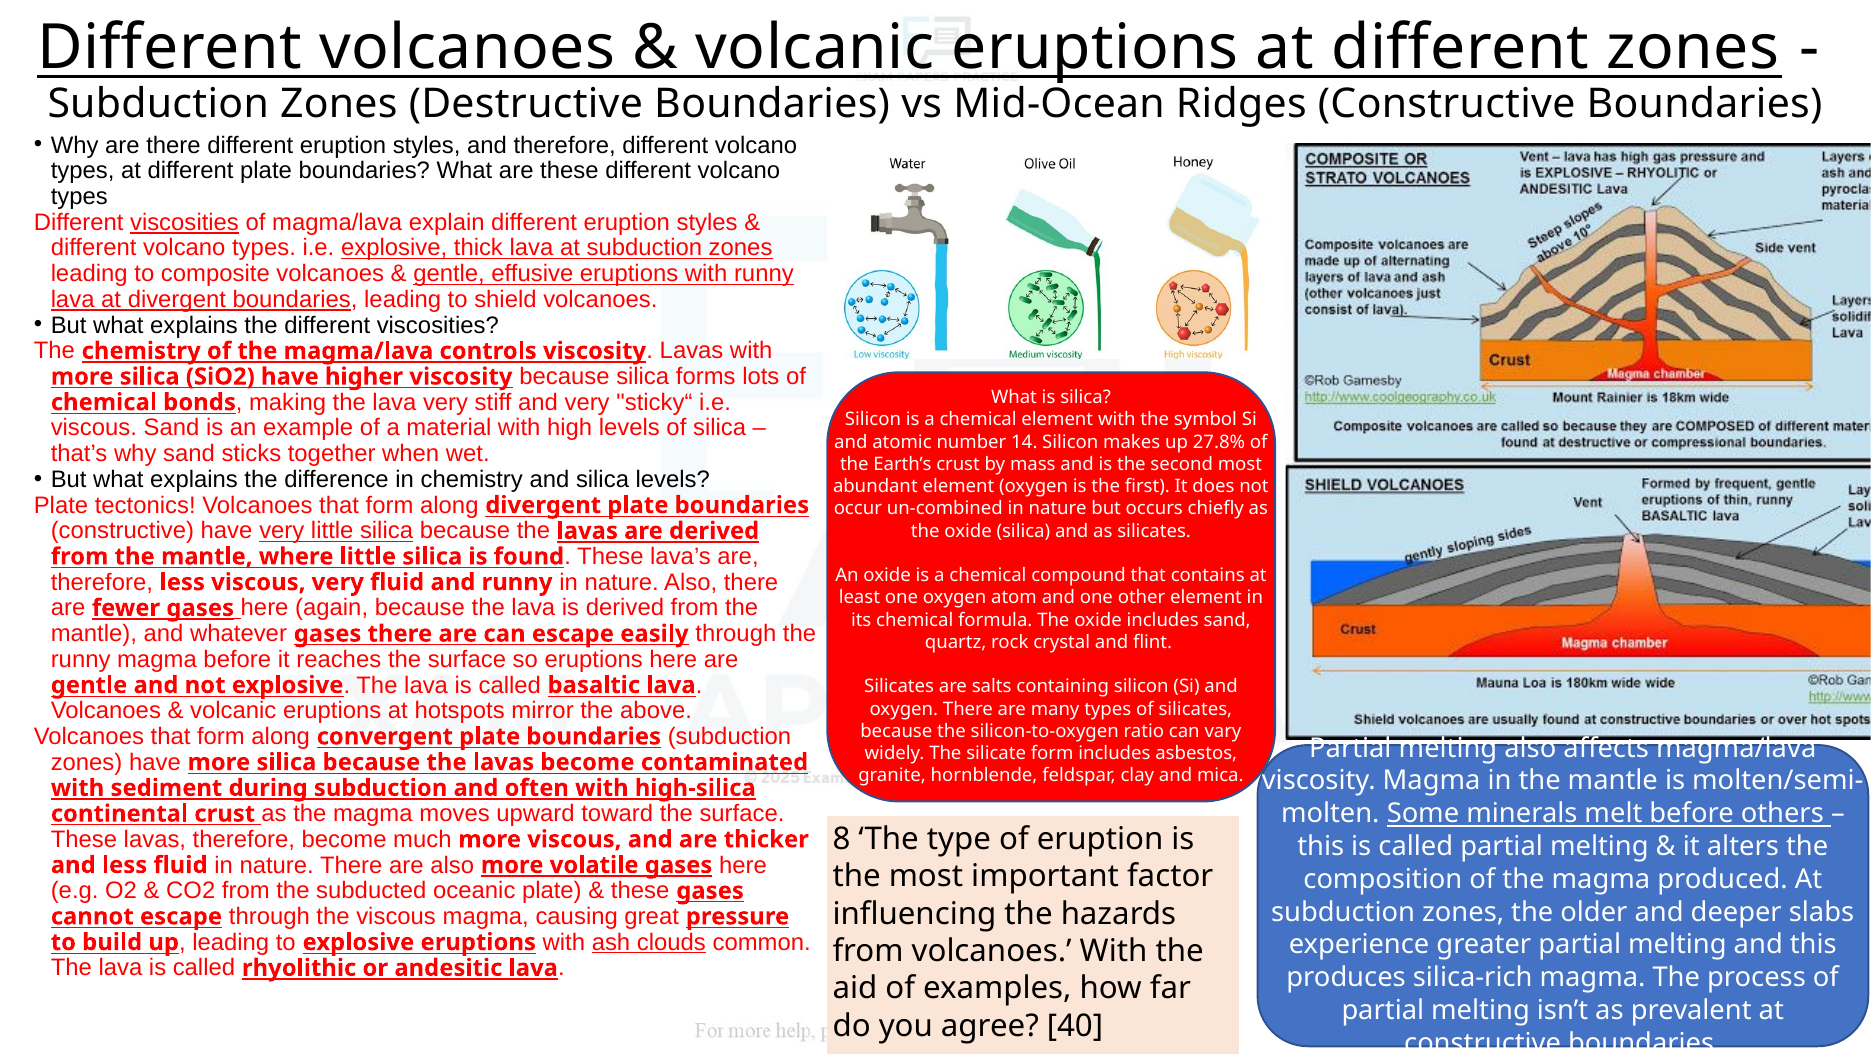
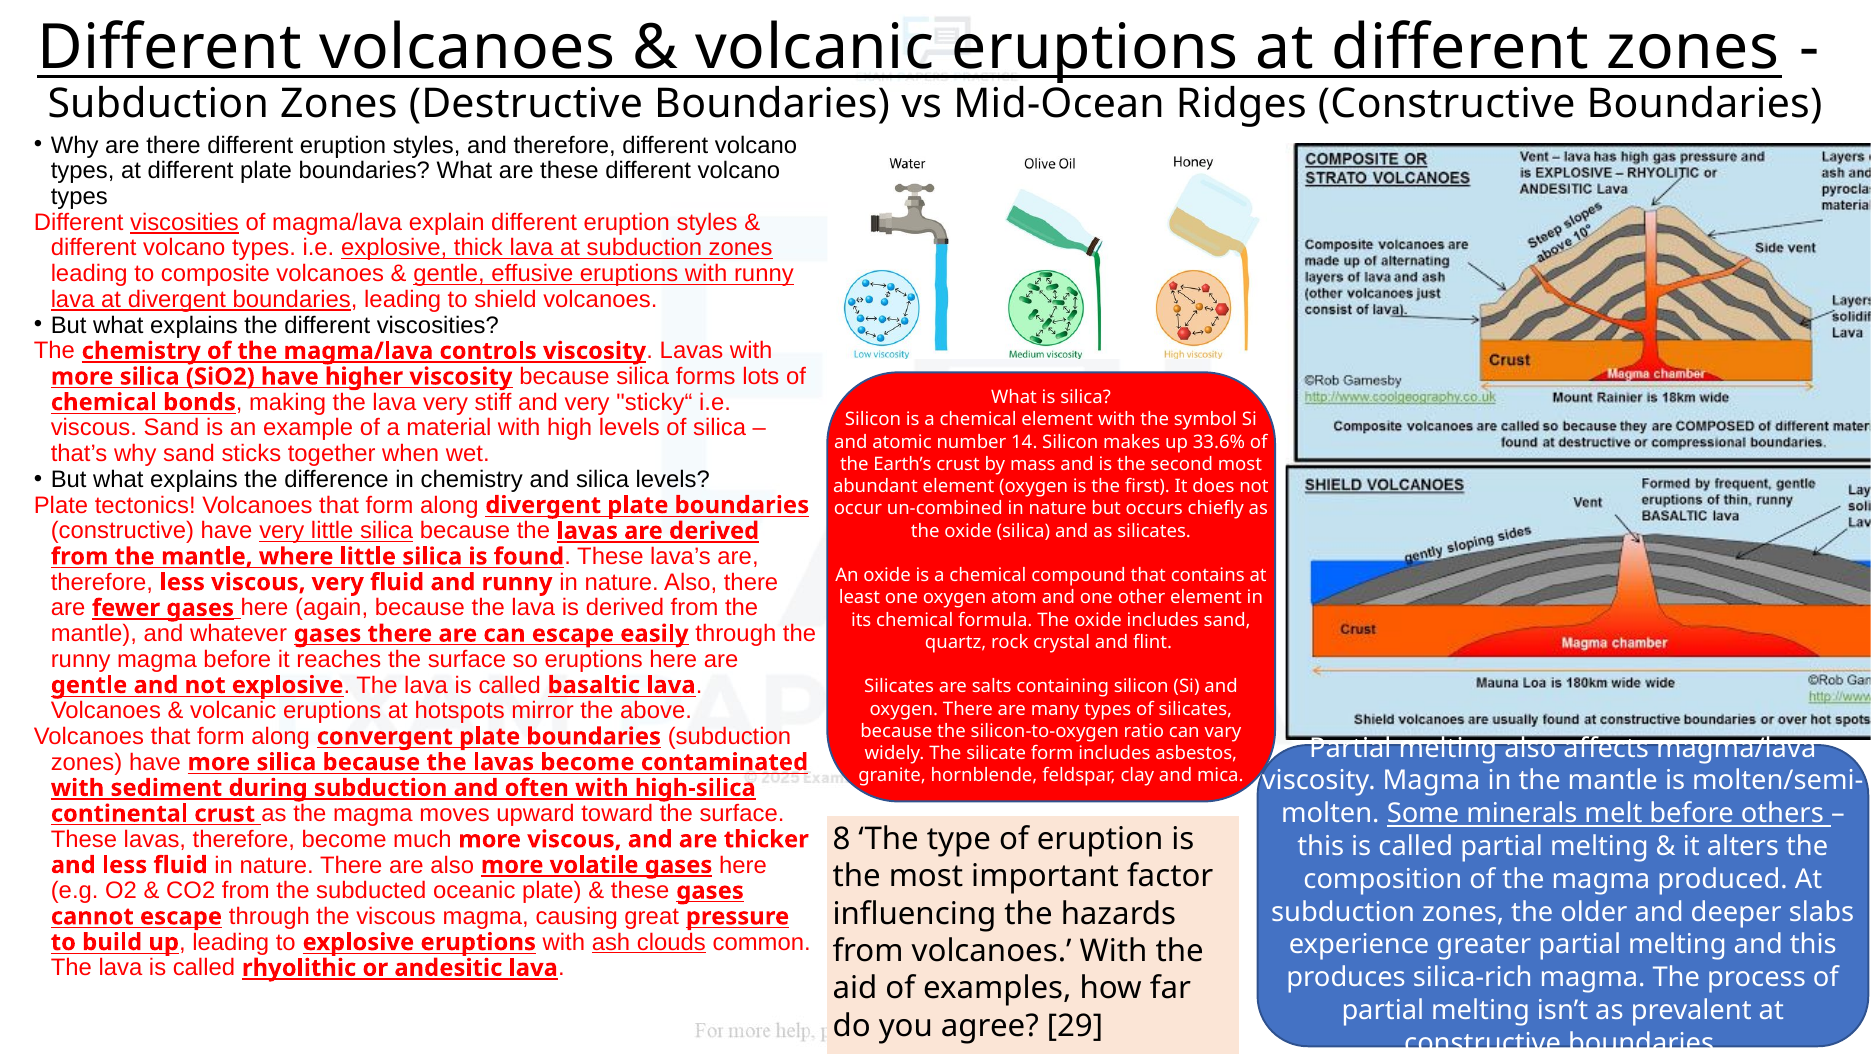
27.8%: 27.8% -> 33.6% (1219, 442)
40: 40 -> 29 (1075, 1026)
